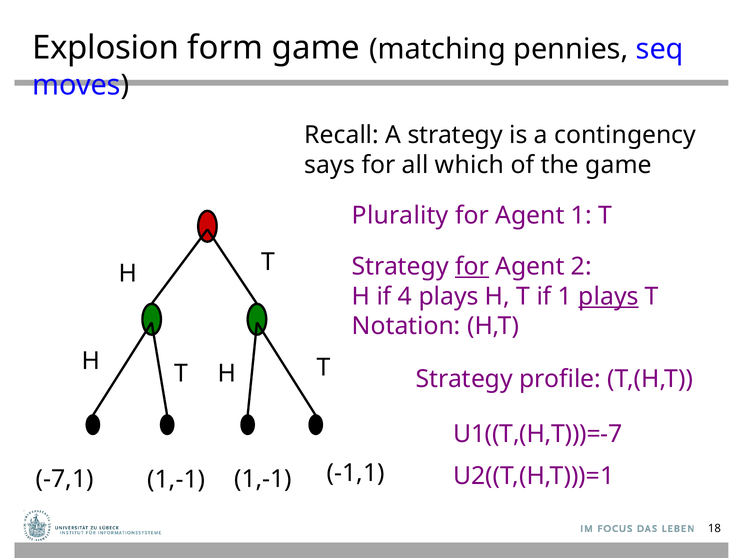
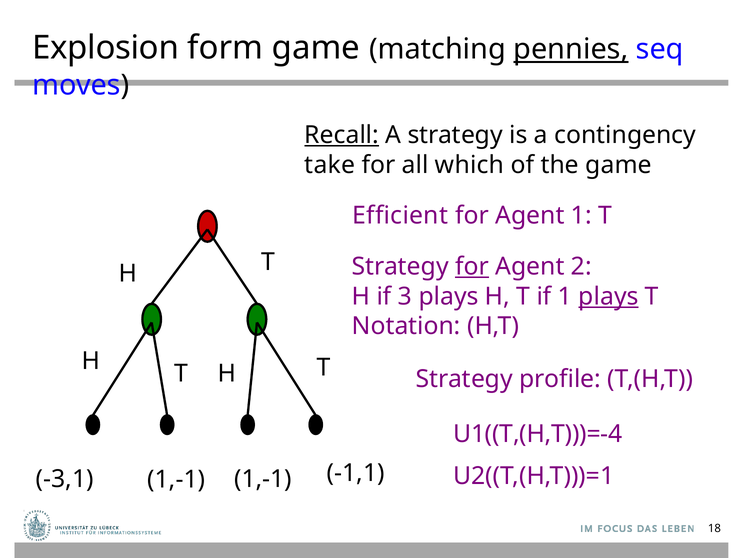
pennies underline: none -> present (571, 49)
Recall underline: none -> present (342, 135)
says: says -> take (330, 165)
Plurality: Plurality -> Efficient (400, 216)
4: 4 -> 3 (405, 296)
U1((T,(H,T)))=-7: U1((T,(H,T)))=-7 -> U1((T,(H,T)))=-4 (538, 433)
-7,1: -7,1 -> -3,1 (65, 478)
